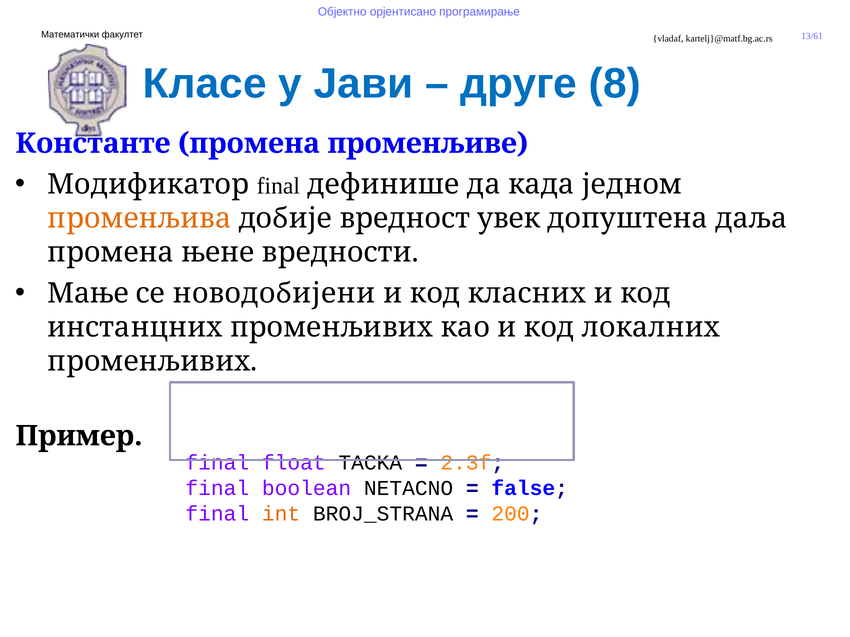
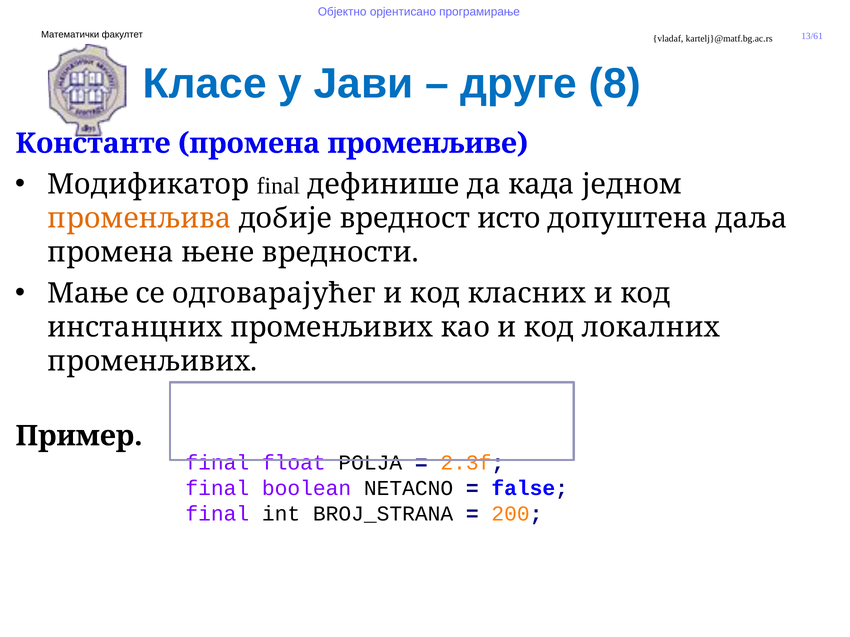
увек: увек -> исто (509, 219)
новодобијени: новодобијени -> одговарајућег (274, 294)
TACKA: TACKA -> POLJA (370, 463)
int colour: orange -> black (281, 514)
